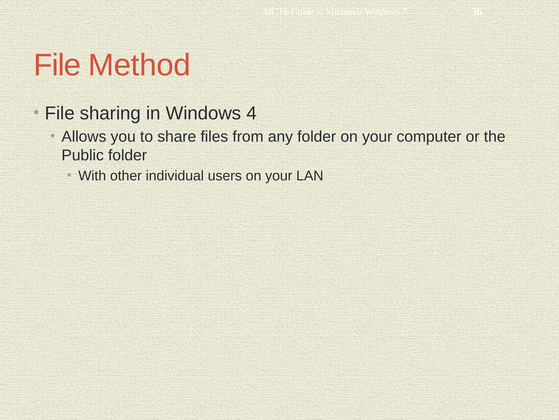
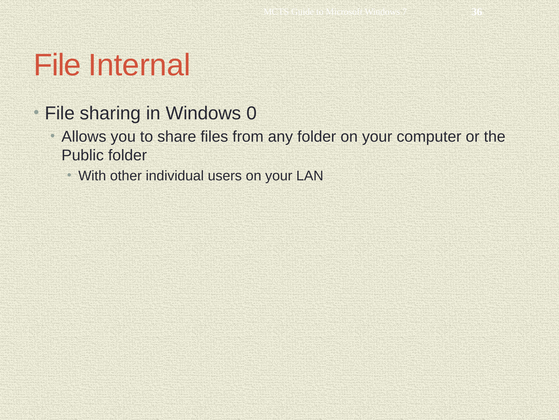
Method: Method -> Internal (139, 65)
4: 4 -> 0 (252, 113)
